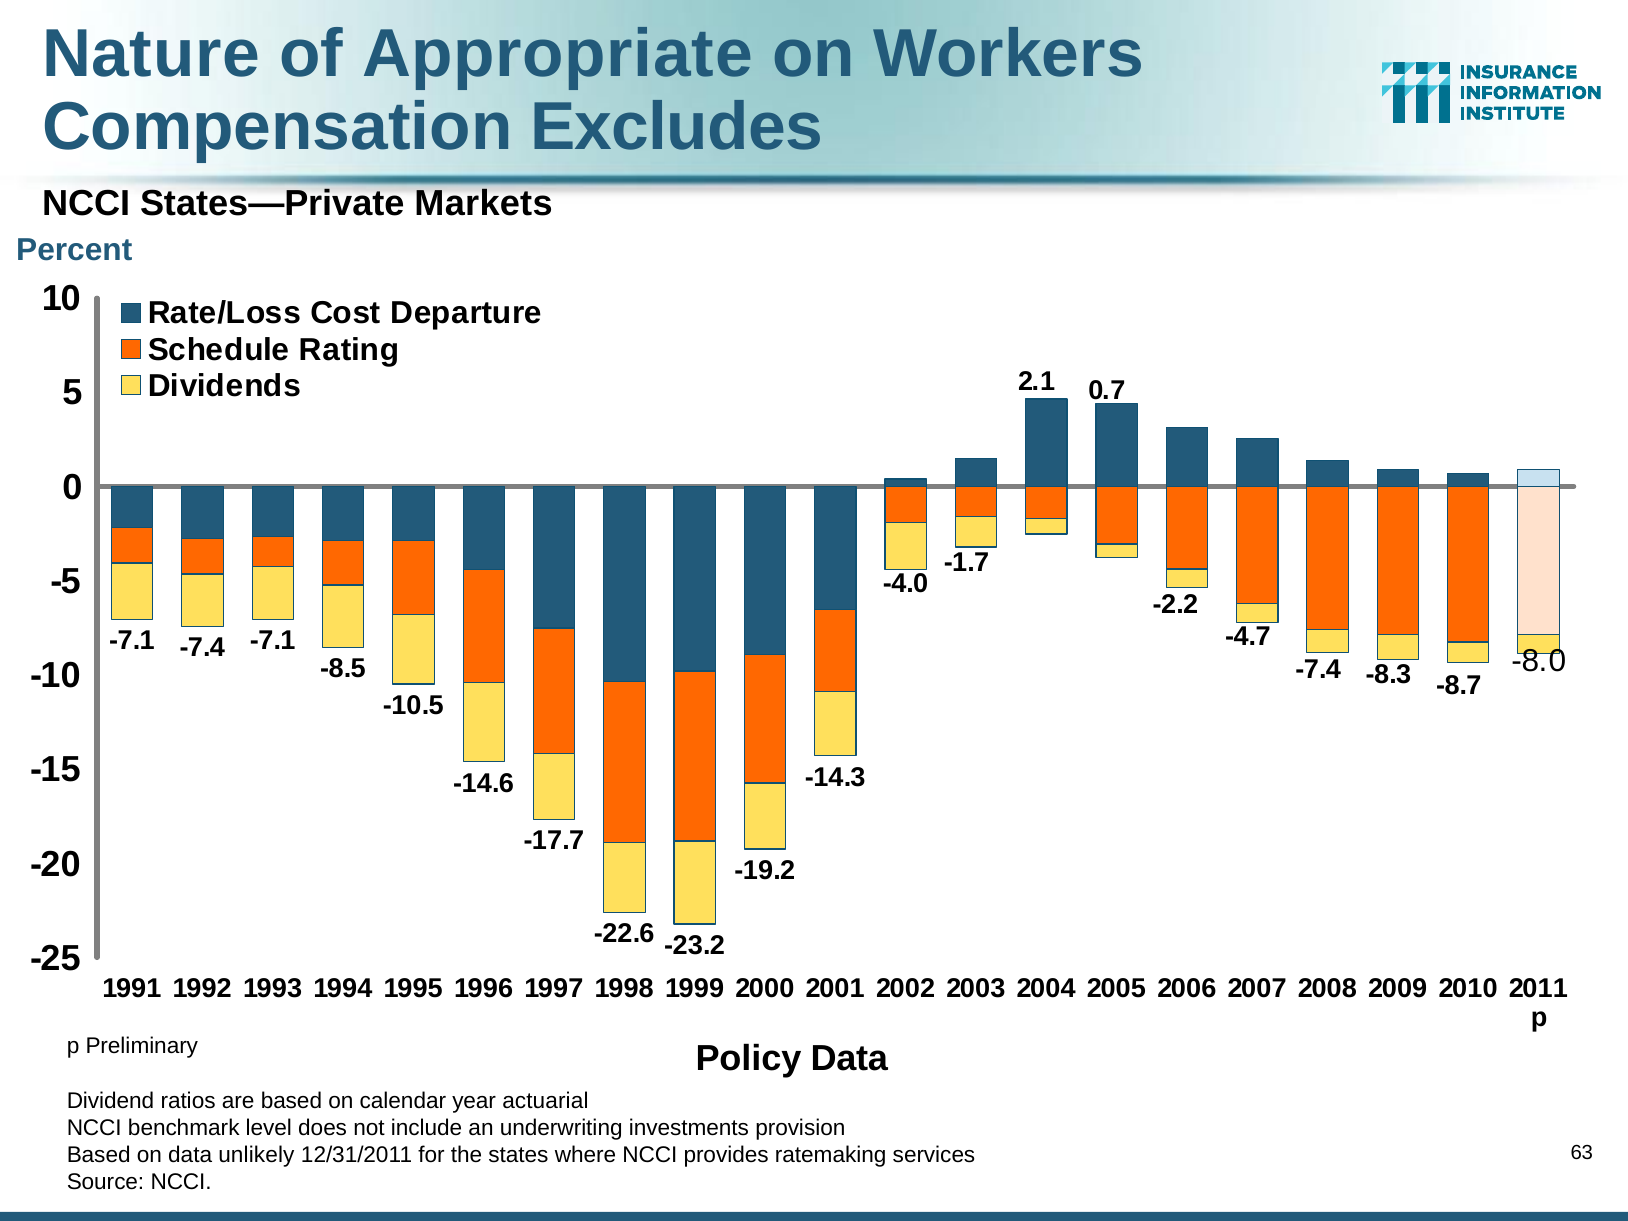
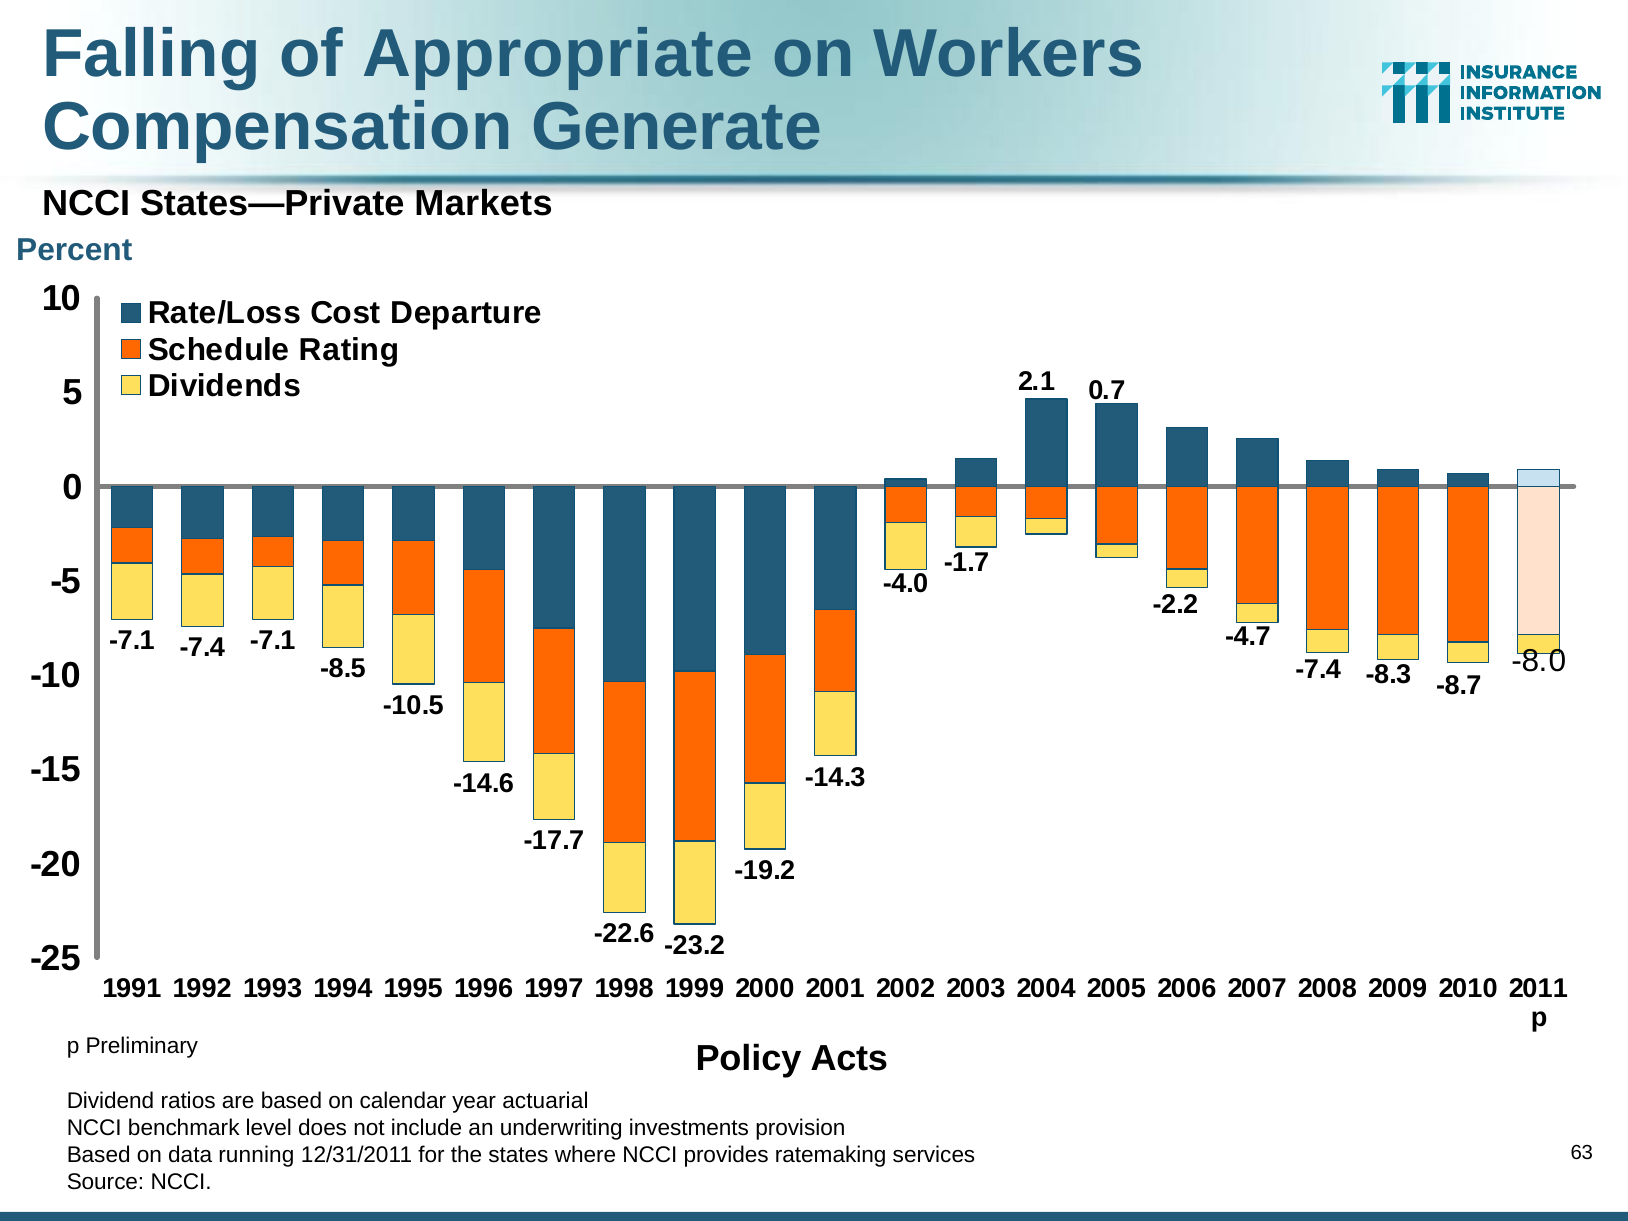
Nature: Nature -> Falling (151, 54)
Excludes: Excludes -> Generate (676, 128)
Policy Data: Data -> Acts (849, 1058)
unlikely: unlikely -> running (256, 1155)
